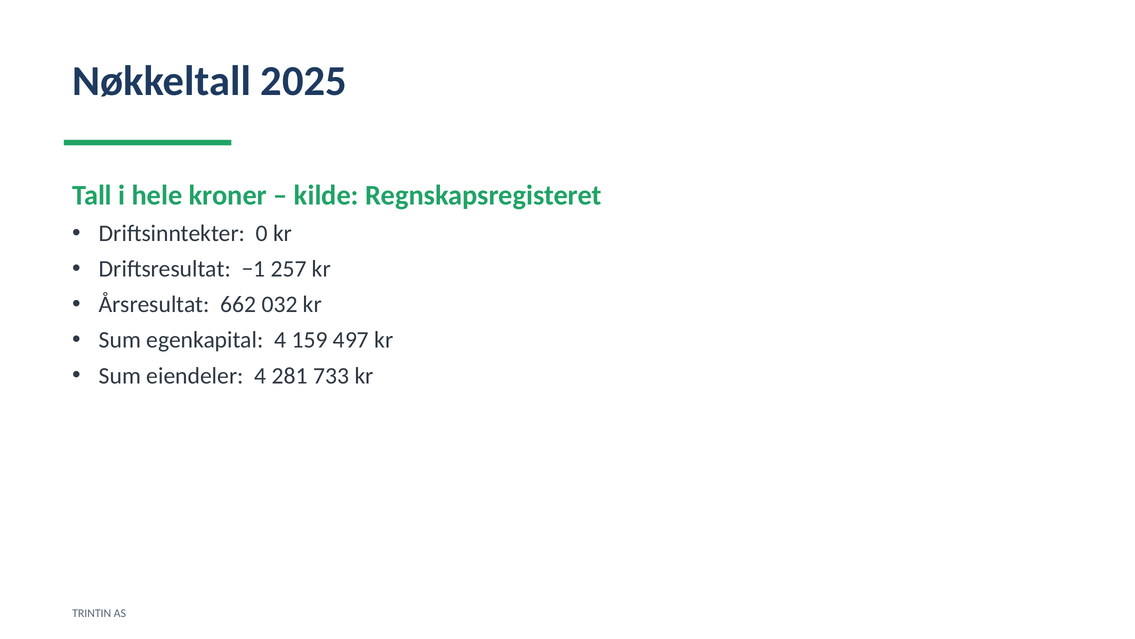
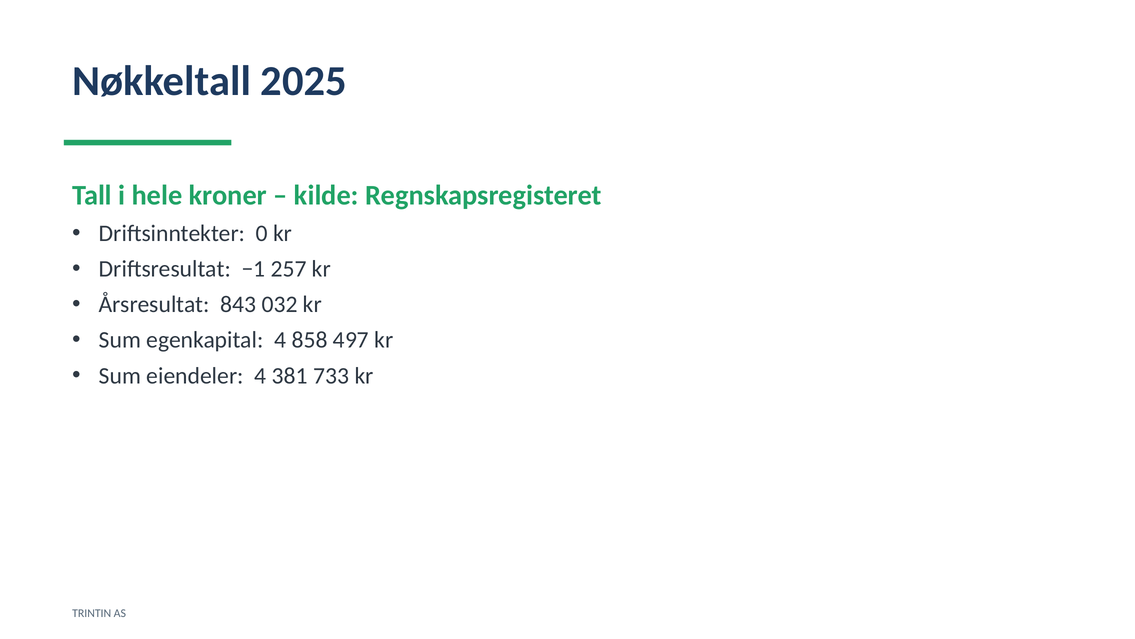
662: 662 -> 843 (238, 304)
159: 159 -> 858 (310, 340)
281: 281 -> 381 (290, 375)
